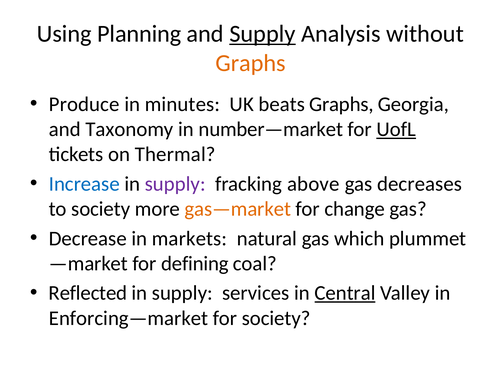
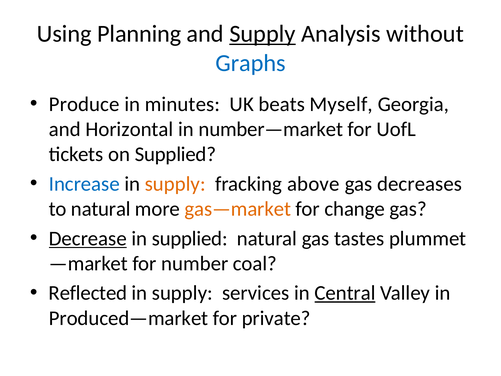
Graphs colour: orange -> blue (251, 63)
beats Graphs: Graphs -> Myself (341, 104)
Taxonomy: Taxonomy -> Horizontal (129, 129)
UofL underline: present -> none (396, 129)
on Thermal: Thermal -> Supplied (175, 154)
supply colour: purple -> orange (175, 184)
to society: society -> natural (101, 209)
Decrease underline: none -> present (88, 238)
in markets: markets -> supplied (190, 238)
which: which -> tastes (359, 238)
defining: defining -> number (195, 263)
Enforcing—market: Enforcing—market -> Produced—market (129, 318)
for society: society -> private (276, 318)
